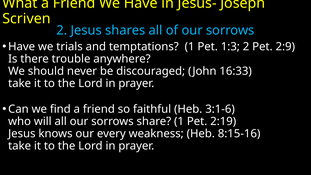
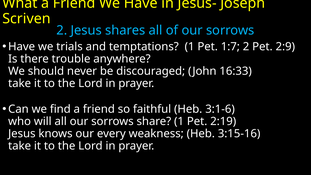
1:3: 1:3 -> 1:7 (230, 47)
8:15-16: 8:15-16 -> 3:15-16 (239, 134)
